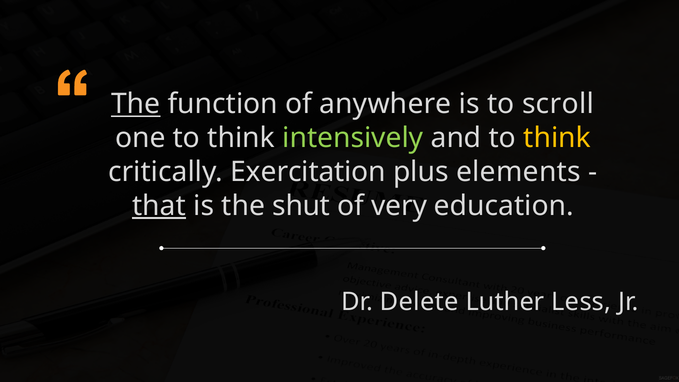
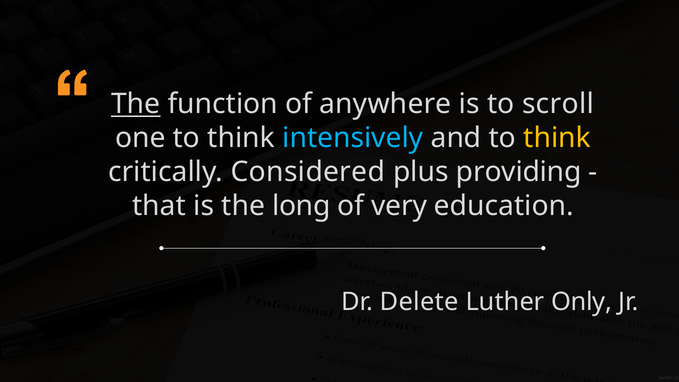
intensively colour: light green -> light blue (353, 138)
Exercitation: Exercitation -> Considered (308, 172)
elements: elements -> providing (519, 172)
that underline: present -> none (159, 206)
shut: shut -> long (301, 206)
Less: Less -> Only (582, 302)
